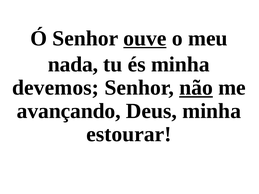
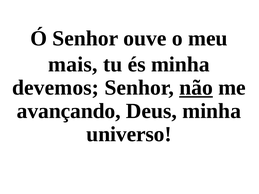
ouve underline: present -> none (145, 38)
nada: nada -> mais (73, 64)
estourar: estourar -> universo (129, 134)
